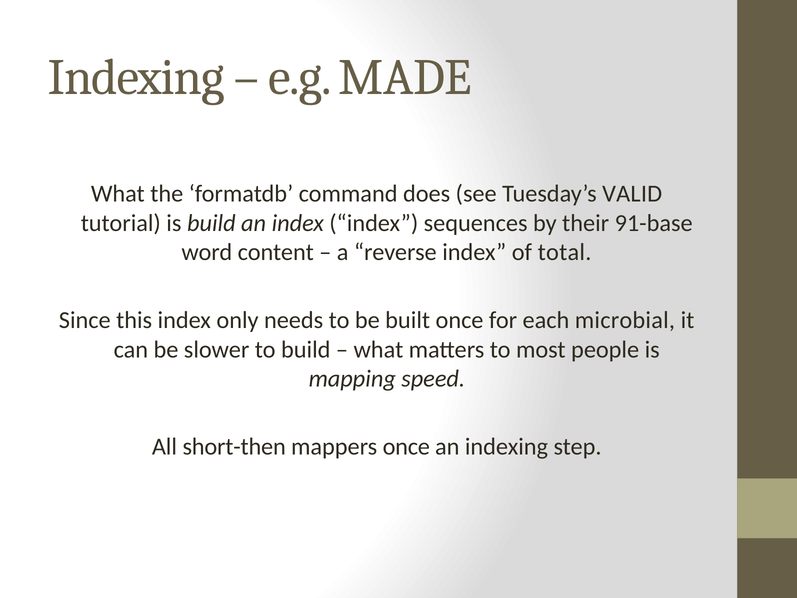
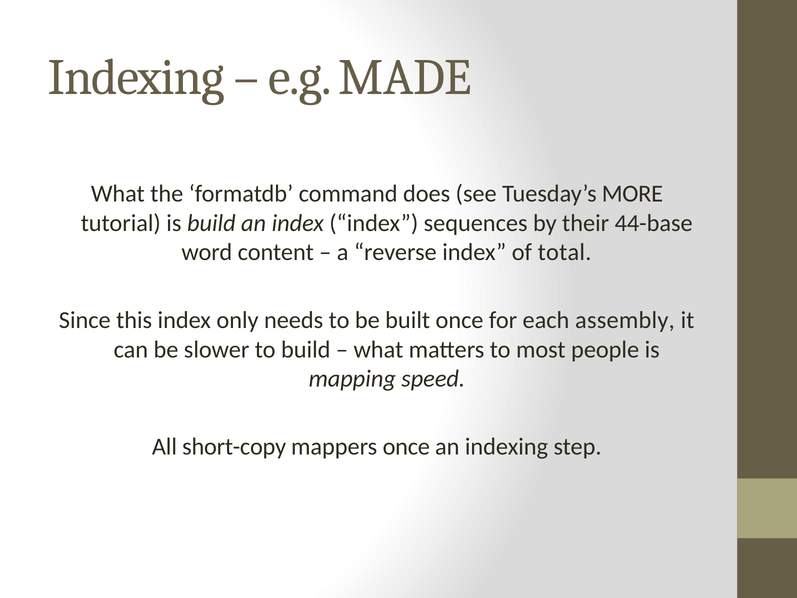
VALID: VALID -> MORE (632, 194)
91-base: 91-base -> 44-base (654, 223)
microbial: microbial -> assembly (625, 320)
short-then: short-then -> short-copy (234, 447)
